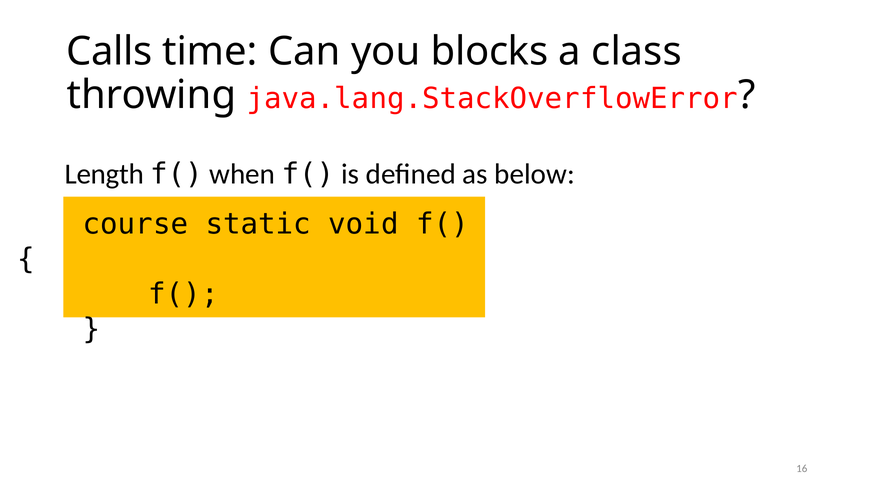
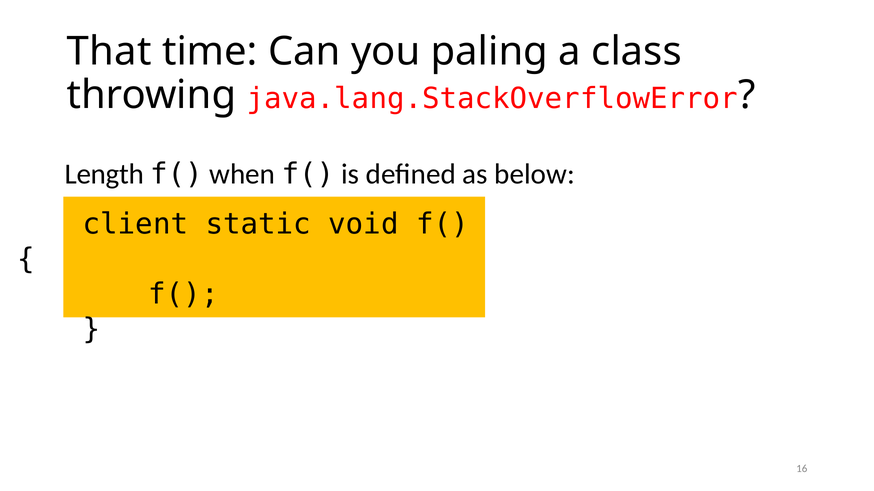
Calls: Calls -> That (109, 52)
blocks: blocks -> paling (489, 52)
course: course -> client (135, 225)
